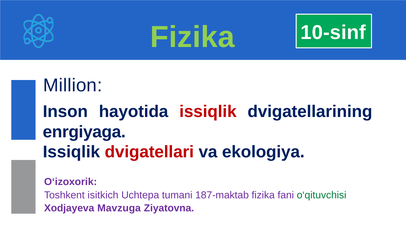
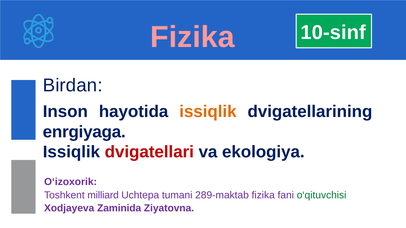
Fizika colour: light green -> pink (193, 37)
Million: Million -> Birdan (73, 85)
issiqlik colour: red -> orange (208, 112)
isitkich: isitkich -> milliard (103, 195)
187-maktab: 187-maktab -> 289-maktab (222, 195)
Mavzuga: Mavzuga -> Zaminida (119, 209)
